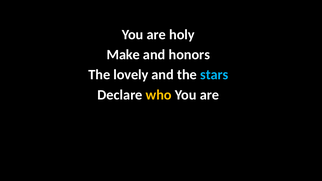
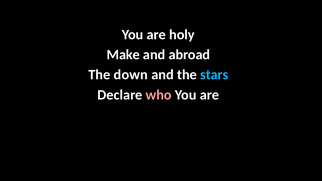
honors: honors -> abroad (189, 55)
lovely: lovely -> down (131, 75)
who colour: yellow -> pink (159, 95)
